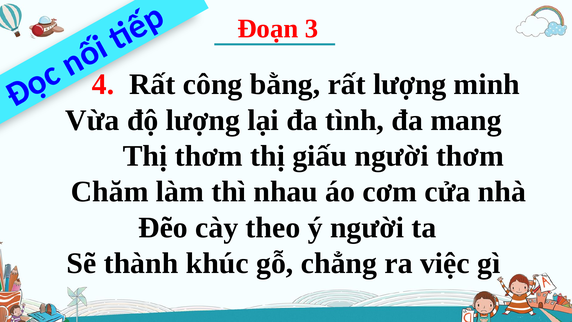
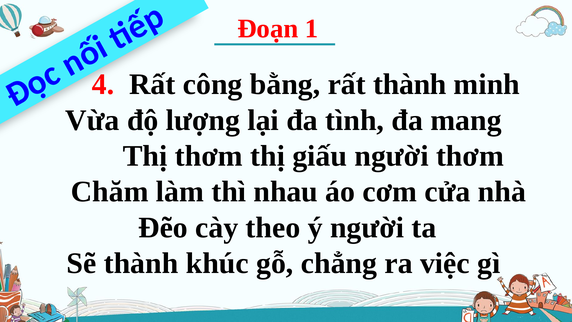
3: 3 -> 1 (312, 29)
rất lượng: lượng -> thành (410, 84)
